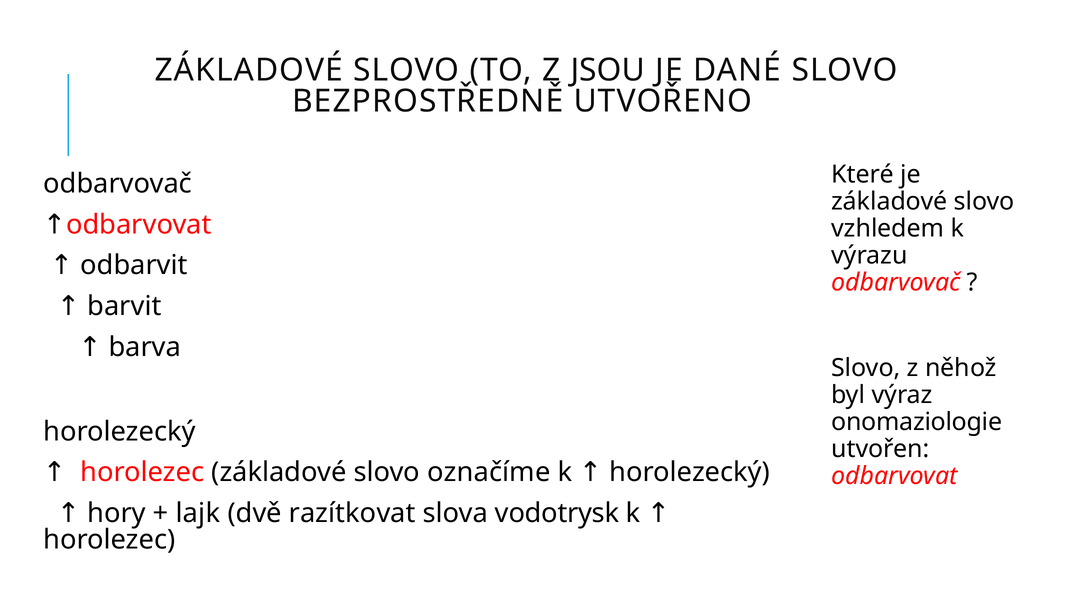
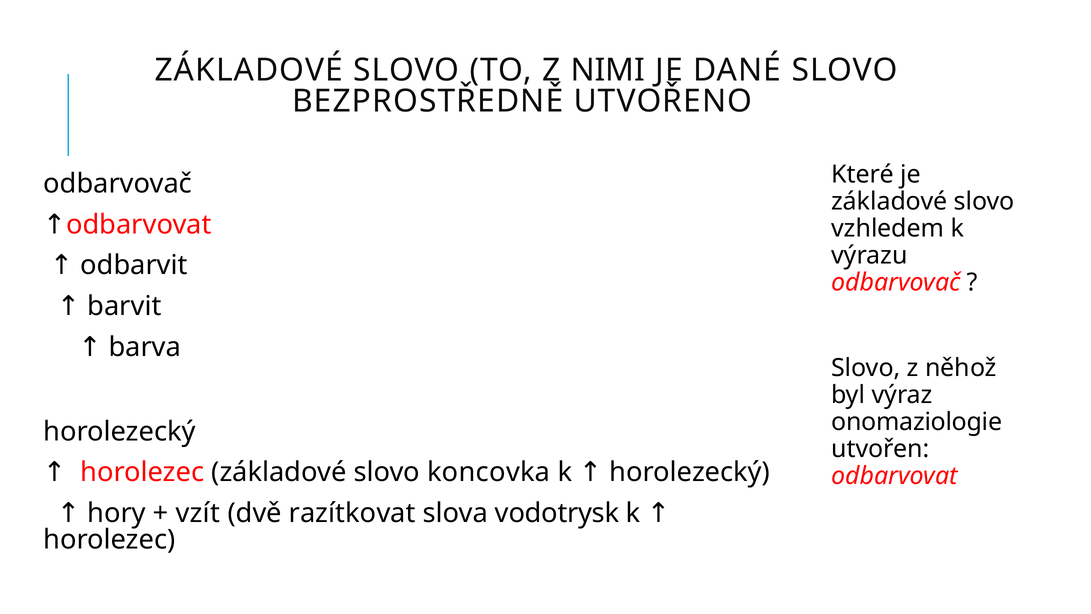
JSOU: JSOU -> NIMI (608, 70)
označíme: označíme -> koncovka (489, 472)
lajk: lajk -> vzít (198, 513)
